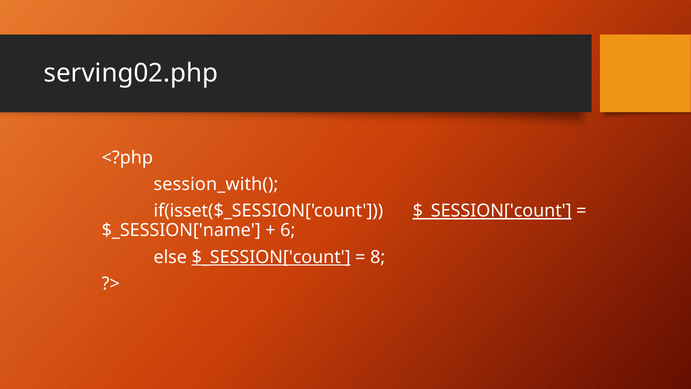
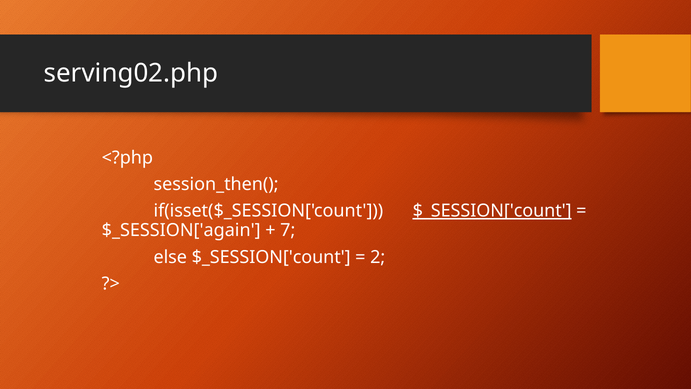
session_with(: session_with( -> session_then( (216, 184)
$_SESSION['name: $_SESSION['name -> $_SESSION['again (181, 230)
6: 6 -> 7 (288, 230)
$_SESSION['count underline: present -> none (271, 257)
8: 8 -> 2 (378, 257)
